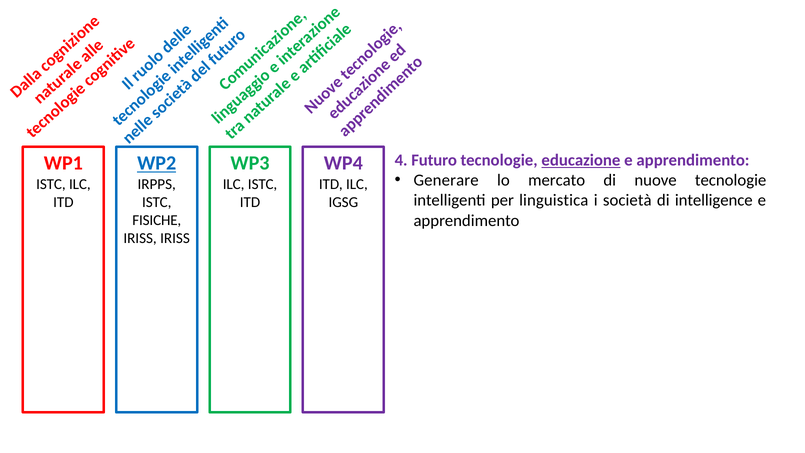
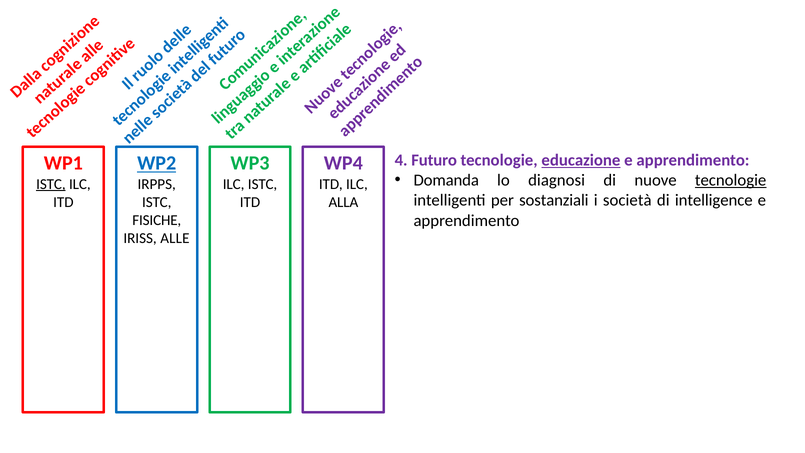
Generare: Generare -> Domanda (446, 180)
mercato: mercato -> diagnosi (557, 180)
tecnologie underline: none -> present (731, 180)
ISTC underline: none -> present (51, 184)
linguistica: linguistica -> sostanziali (554, 200)
IGSG: IGSG -> ALLA (343, 202)
IRISS IRISS: IRISS -> ALLE (175, 238)
